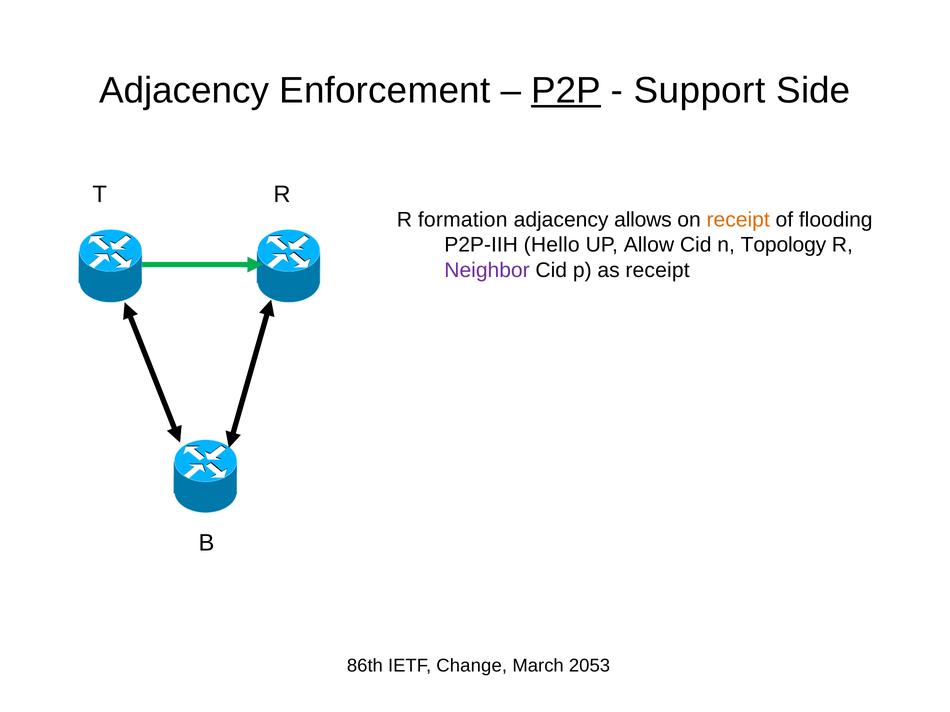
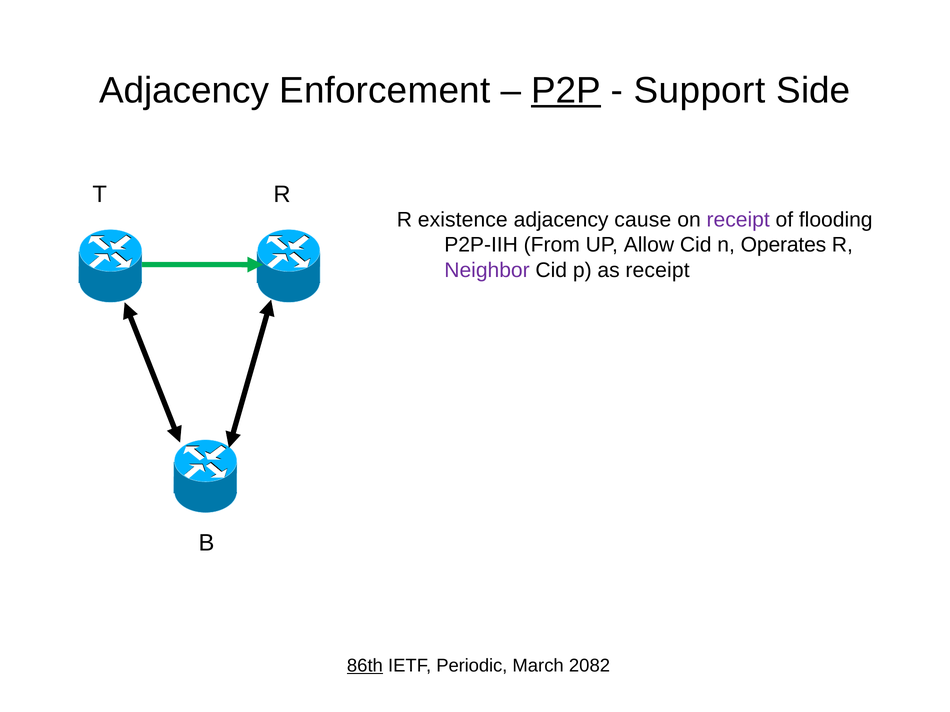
formation: formation -> existence (463, 220)
allows: allows -> cause (643, 220)
receipt colour: orange -> purple (738, 220)
Hello: Hello -> From (552, 245)
Topology: Topology -> Operates (784, 245)
86th underline: none -> present (365, 666)
Change: Change -> Periodic (472, 666)
2053: 2053 -> 2082 (590, 666)
